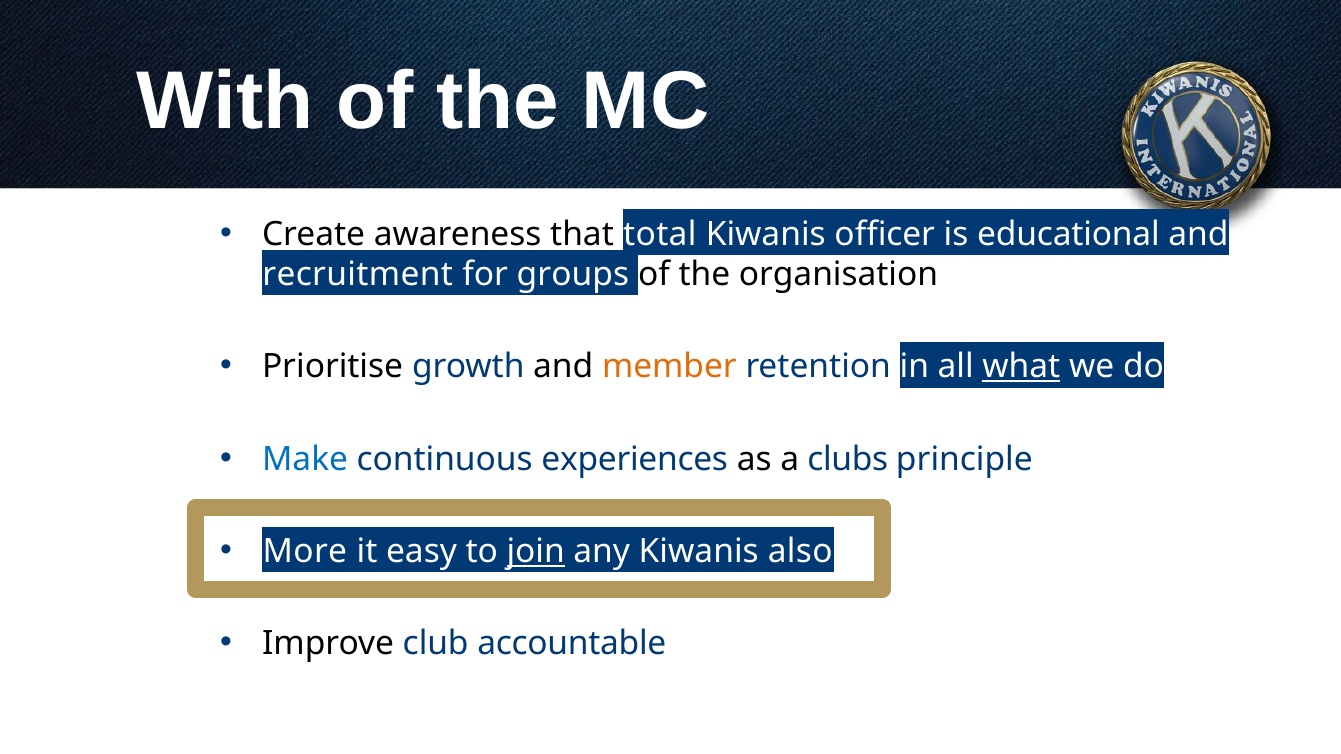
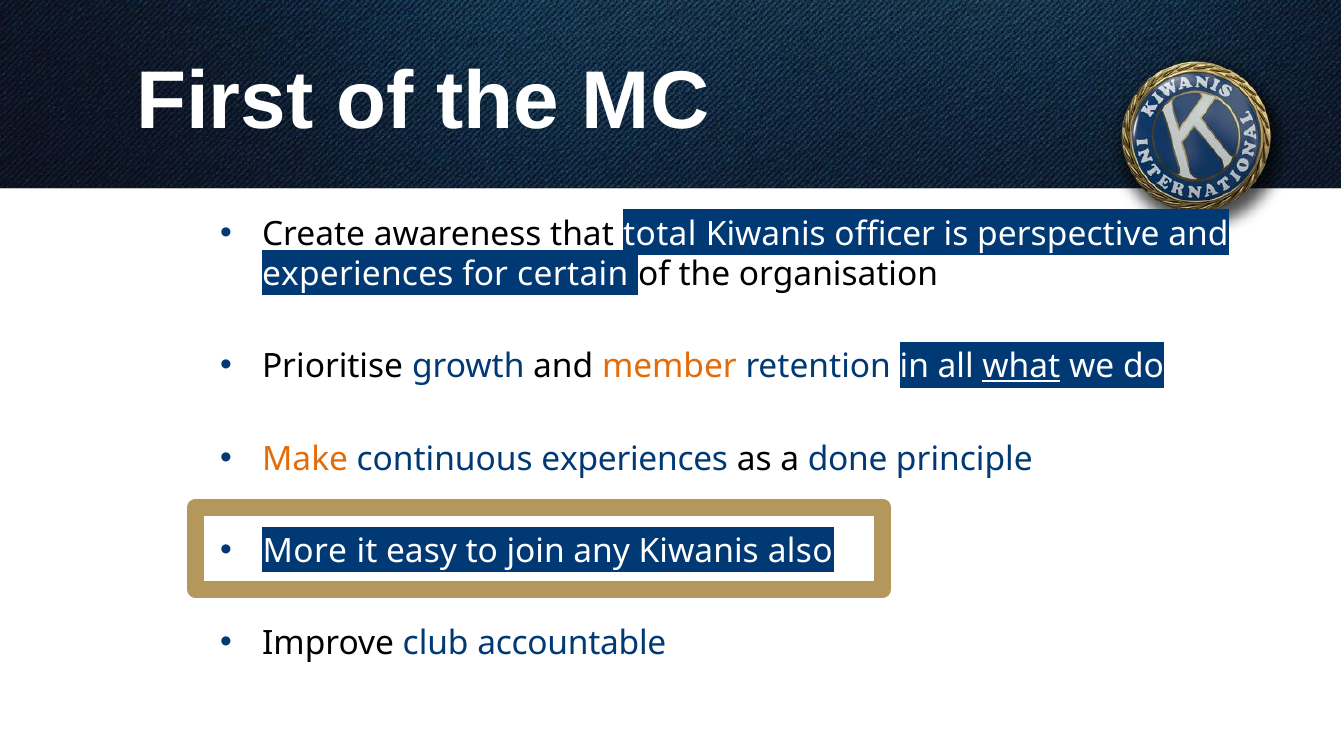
With: With -> First (225, 102)
educational: educational -> perspective (1068, 234)
recruitment: recruitment -> experiences (358, 274)
groups: groups -> certain (573, 274)
Make colour: blue -> orange (305, 459)
clubs: clubs -> done (848, 459)
join underline: present -> none (536, 552)
